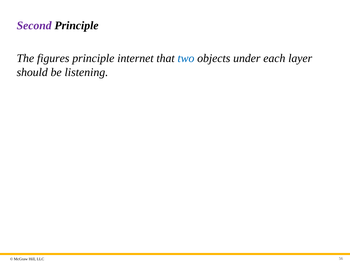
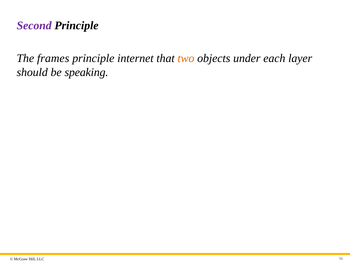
figures: figures -> frames (53, 58)
two colour: blue -> orange (186, 58)
listening: listening -> speaking (86, 72)
